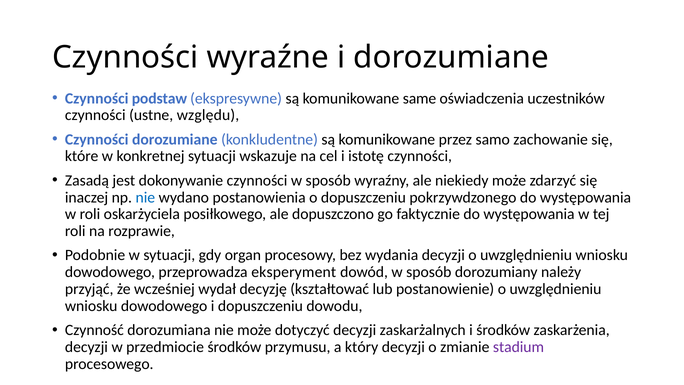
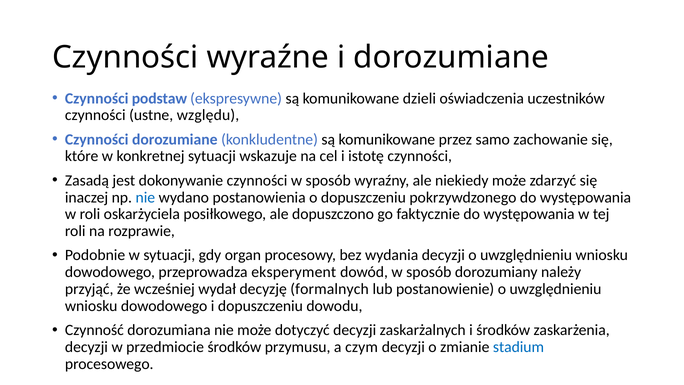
same: same -> dzieli (419, 98)
kształtować: kształtować -> formalnych (330, 289)
który: który -> czym (362, 347)
stadium colour: purple -> blue (519, 347)
